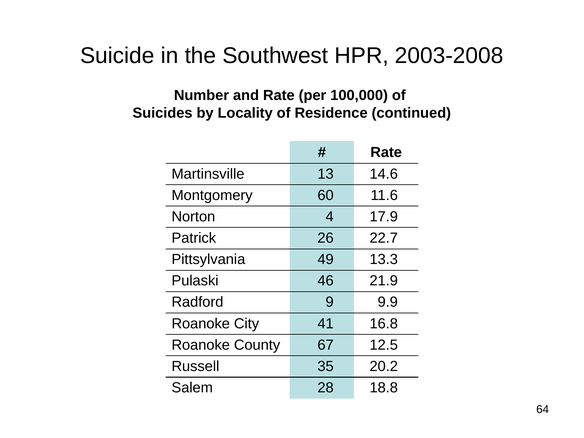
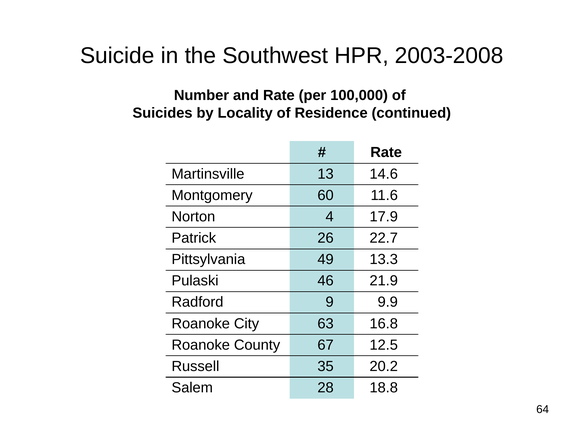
41: 41 -> 63 (326, 324)
